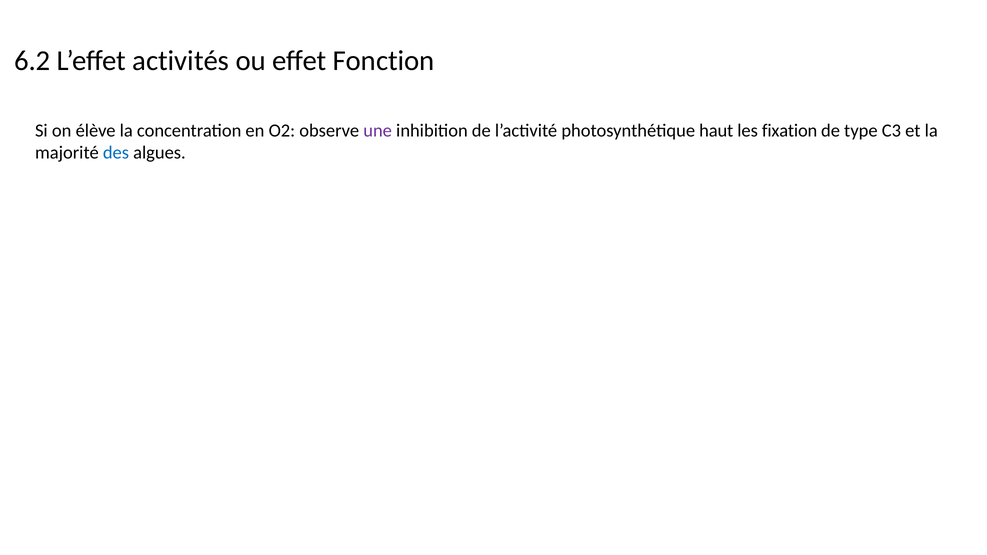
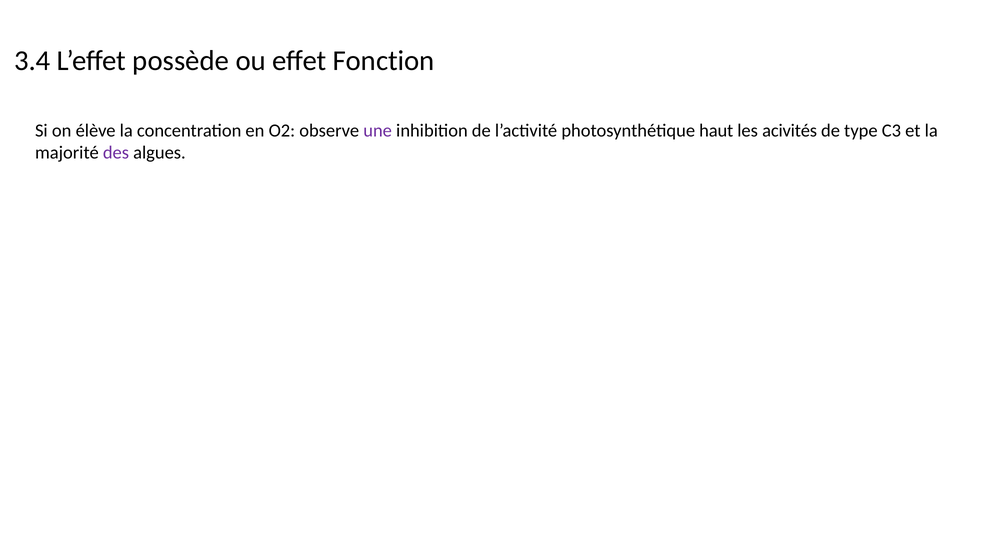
6.2: 6.2 -> 3.4 (32, 61)
activités: activités -> possède (181, 61)
fixation: fixation -> acivités (790, 130)
des colour: blue -> purple (116, 153)
